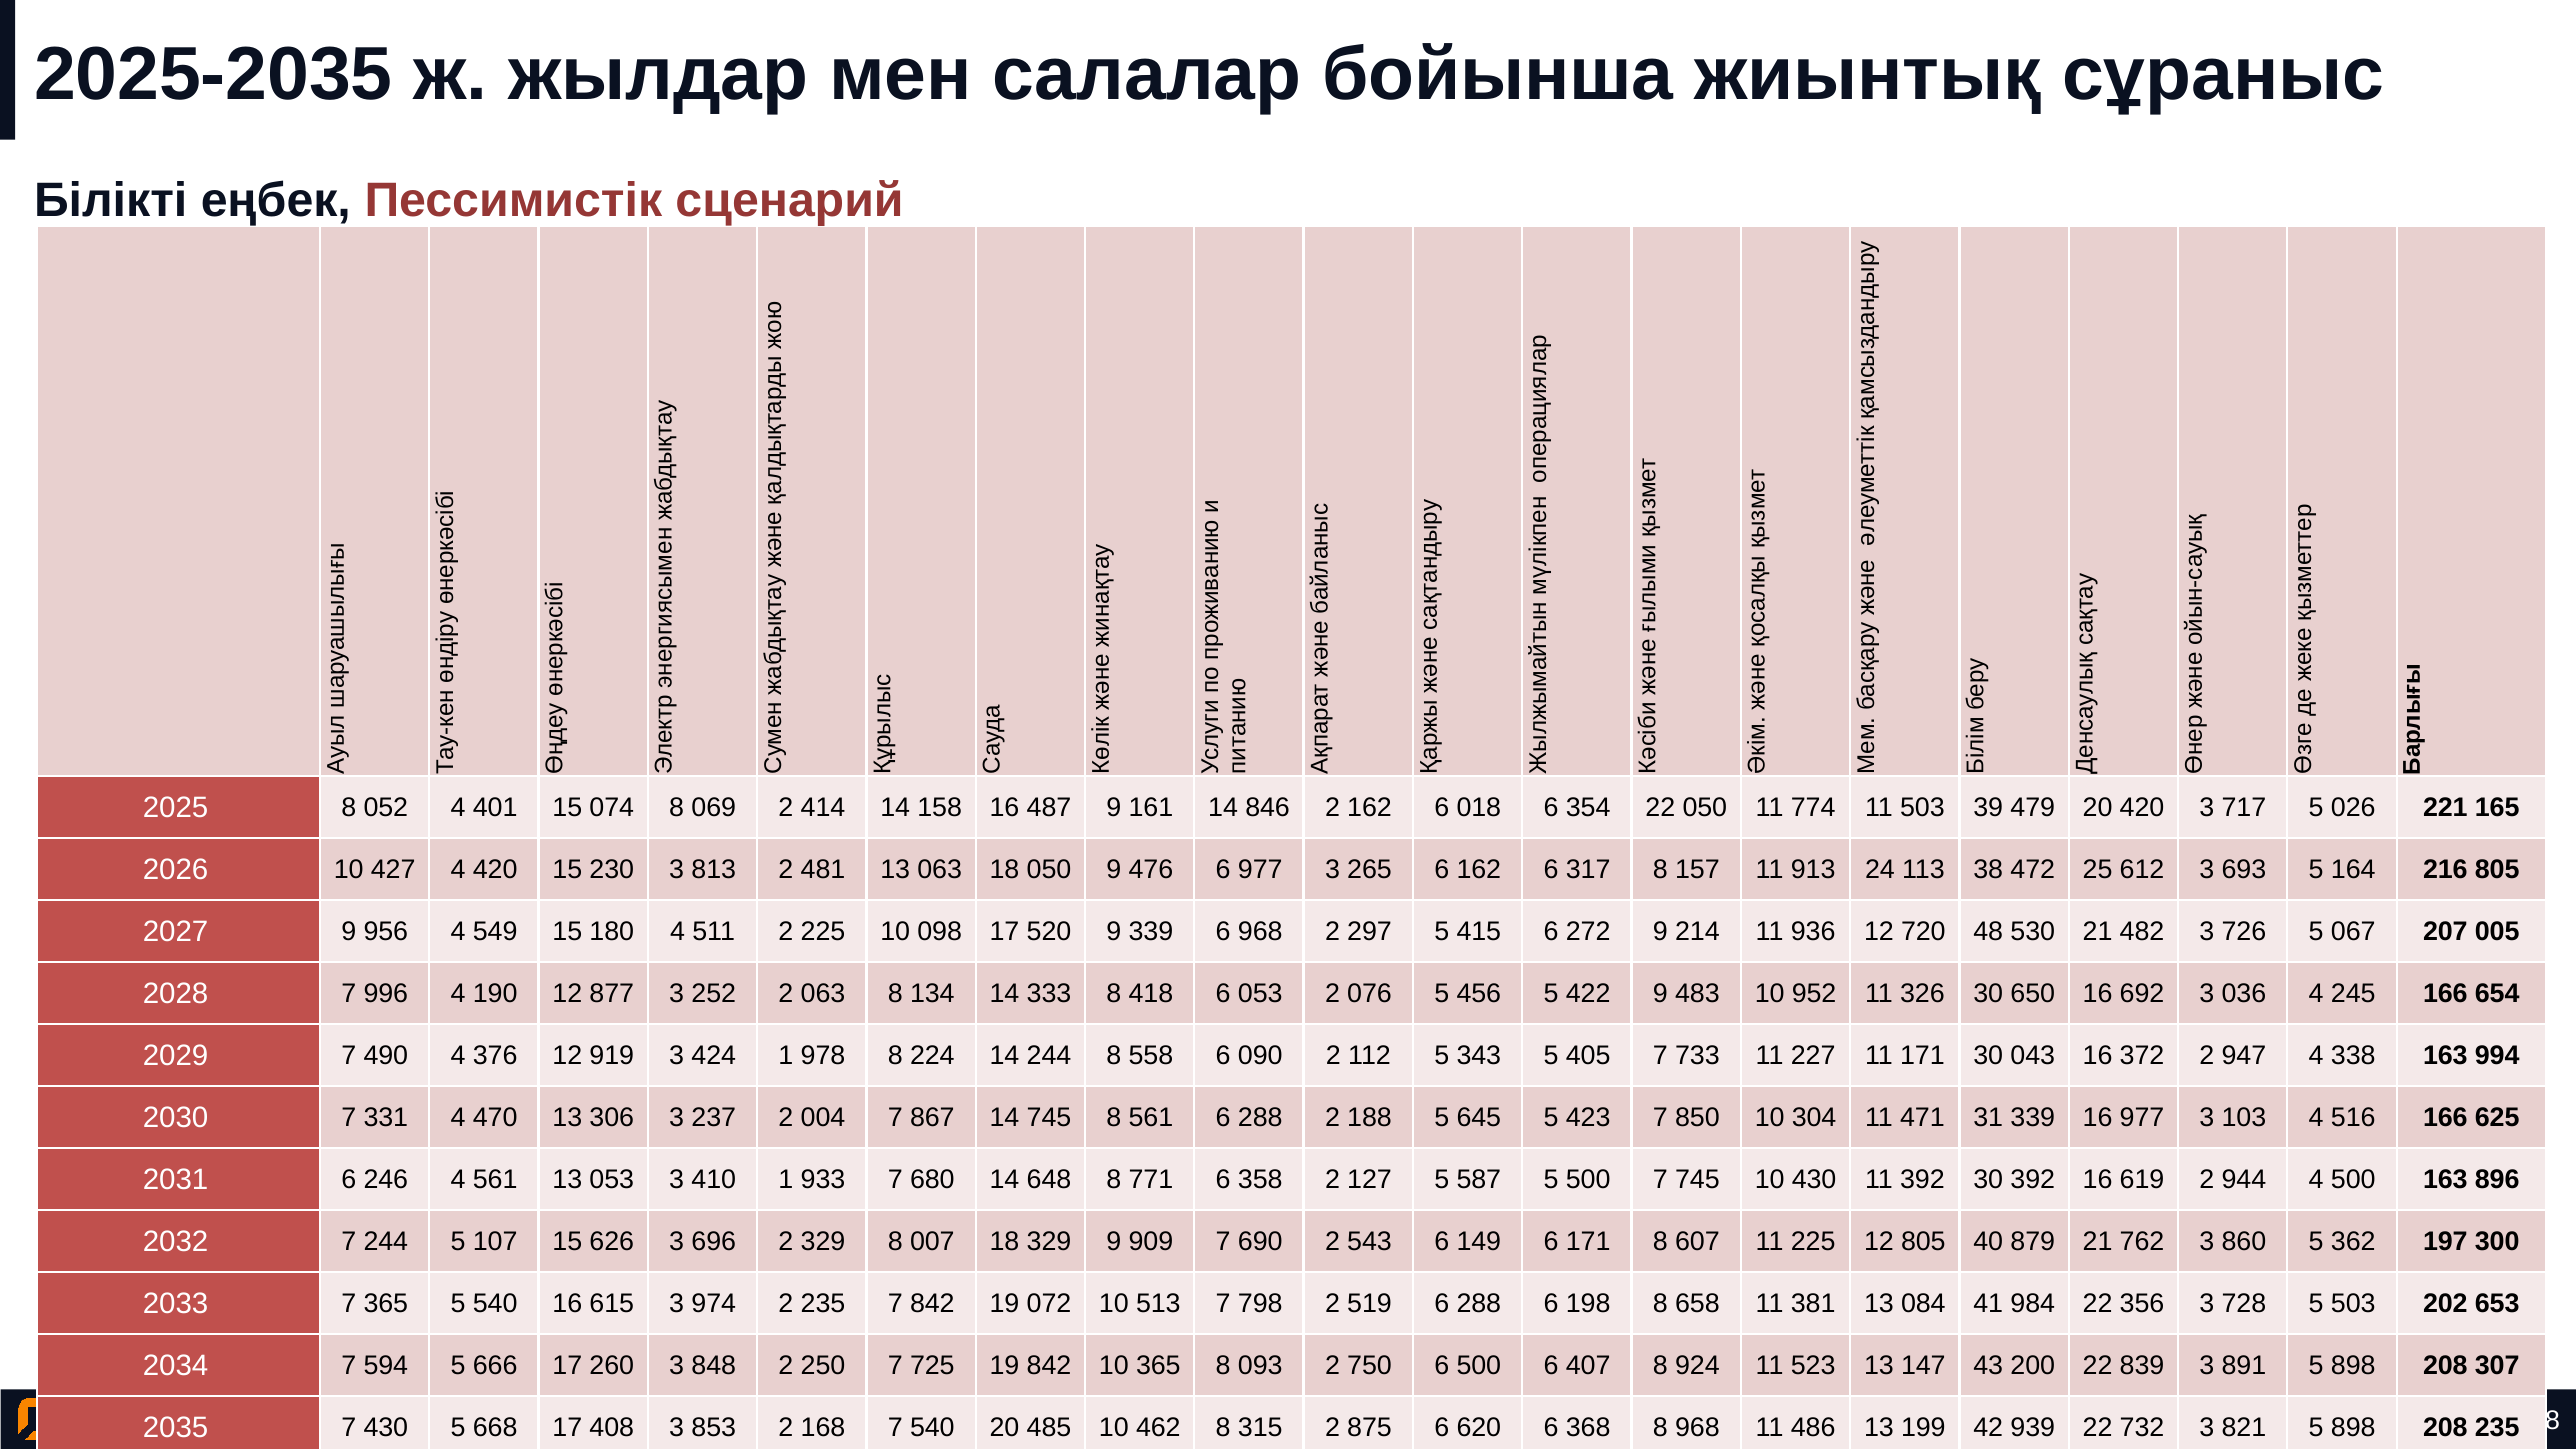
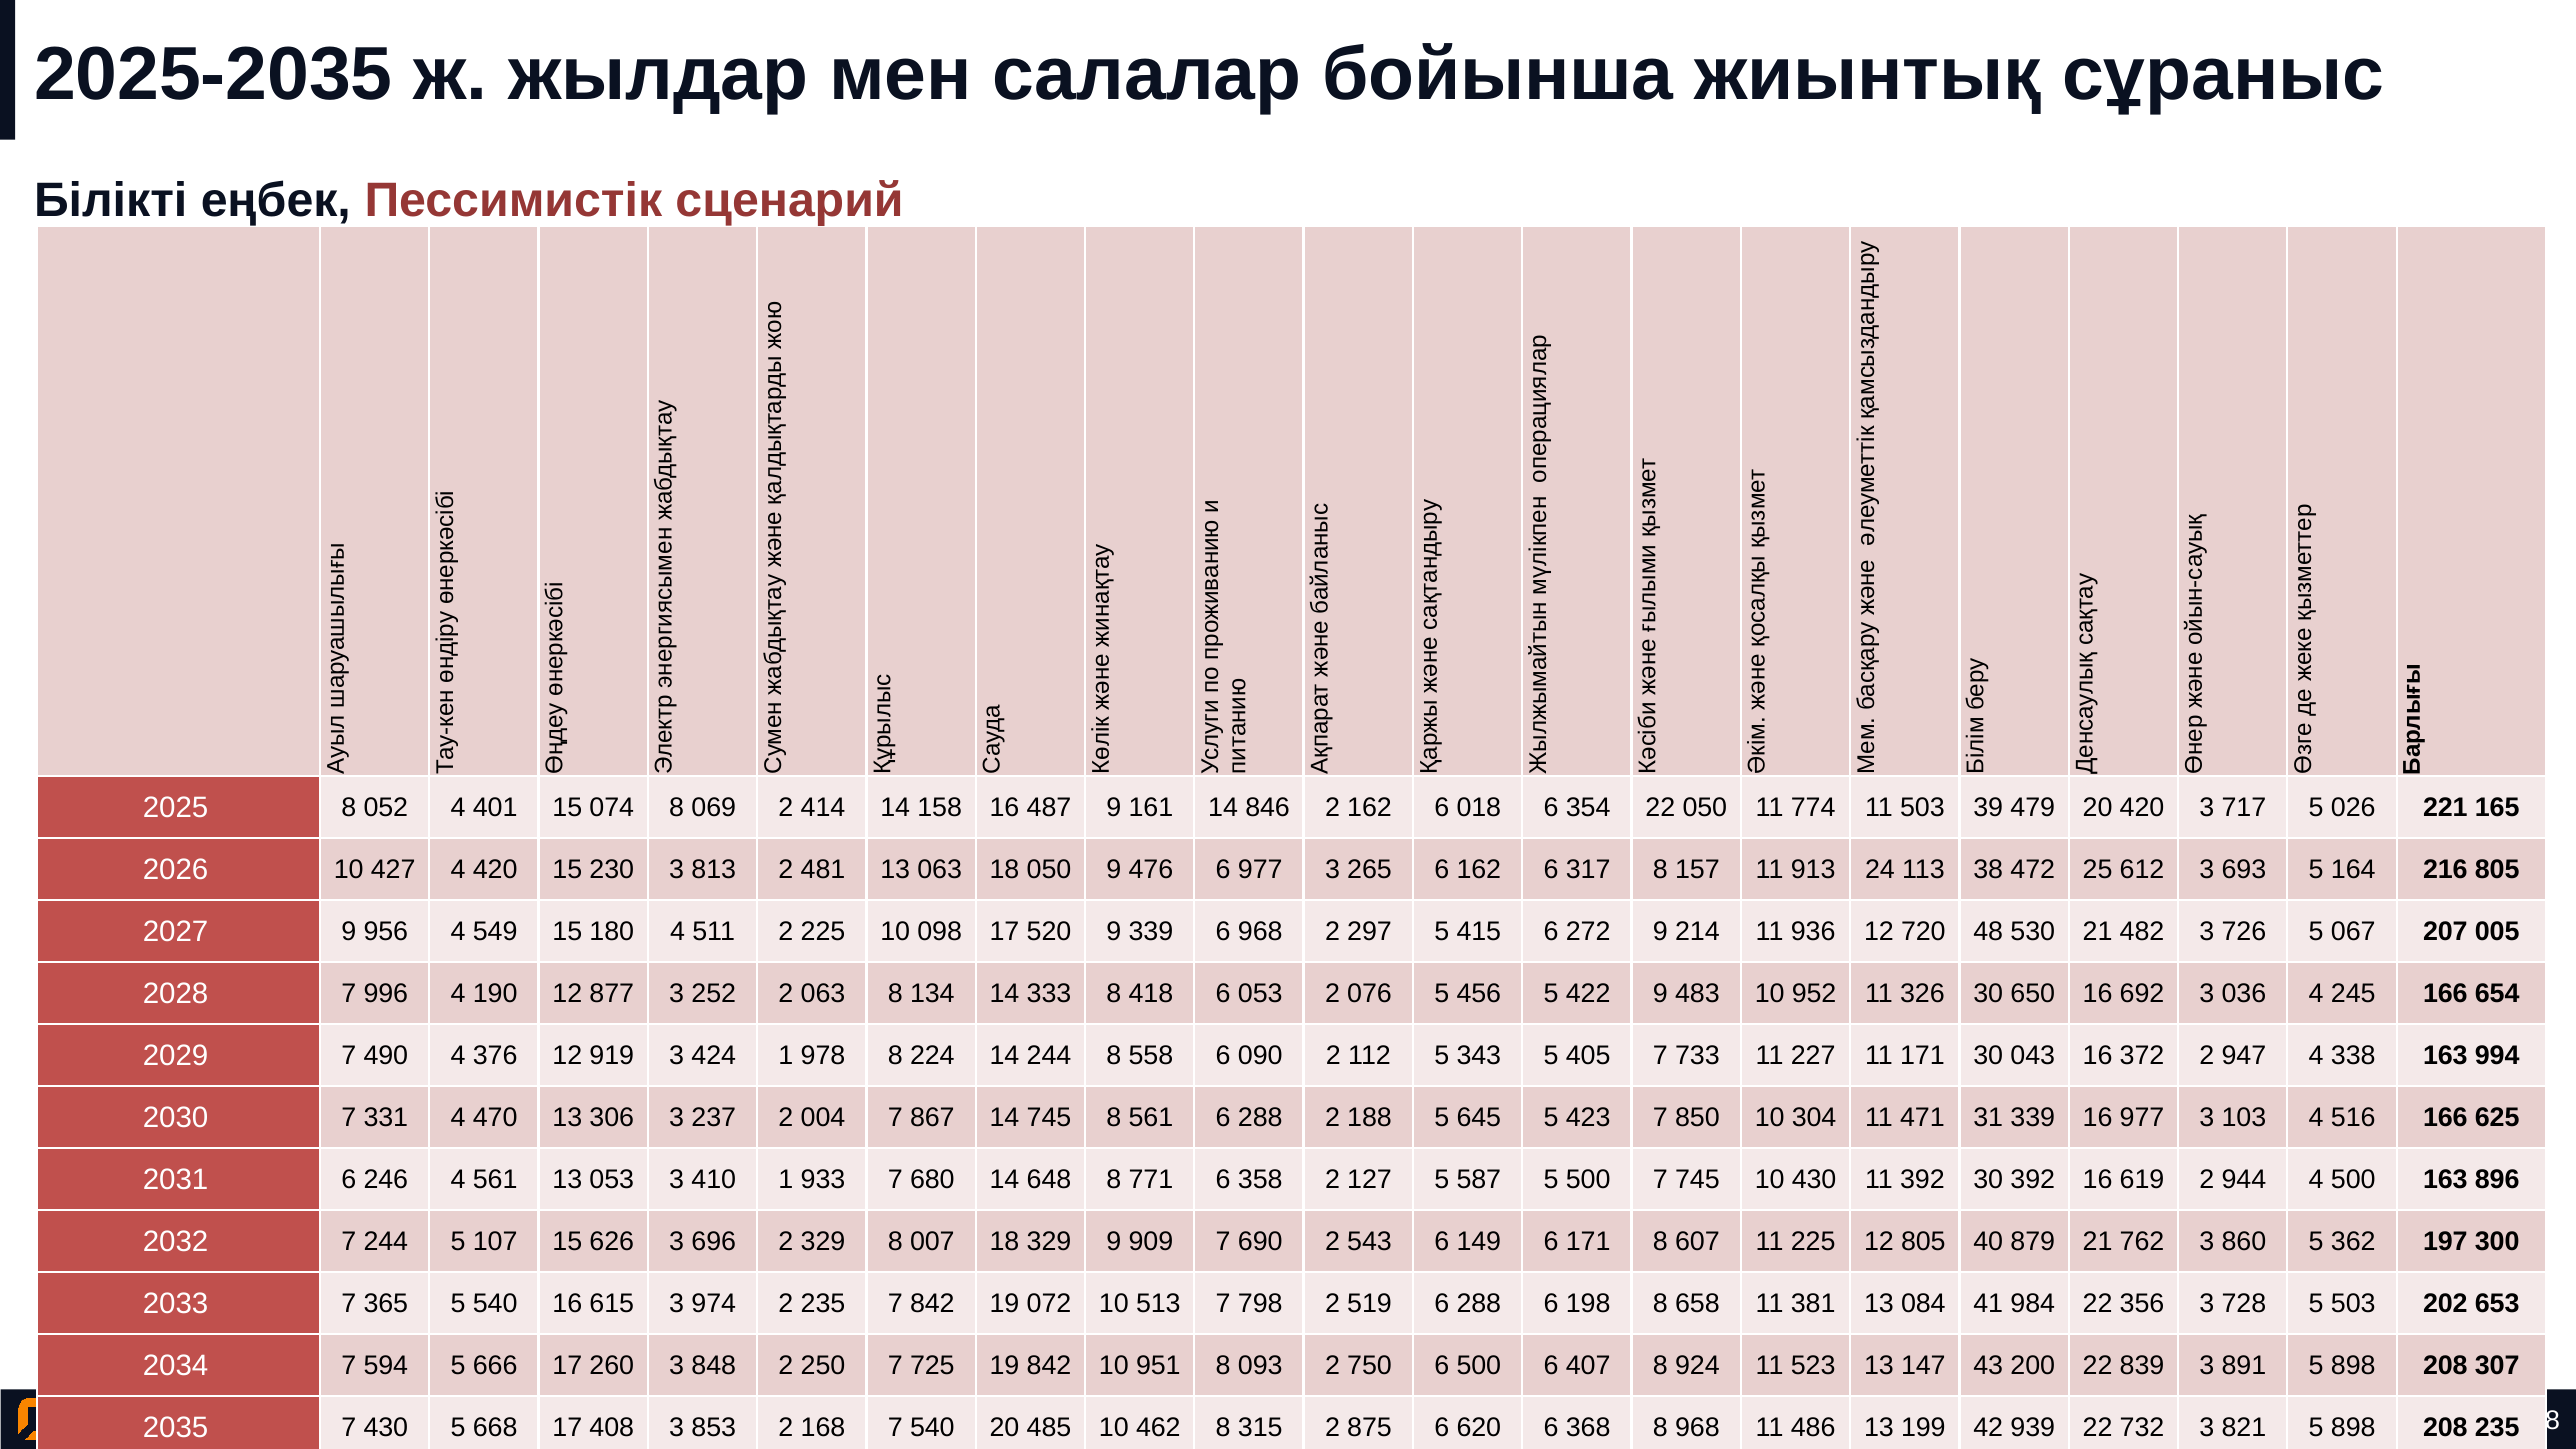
10 365: 365 -> 951 (1158, 1366)
